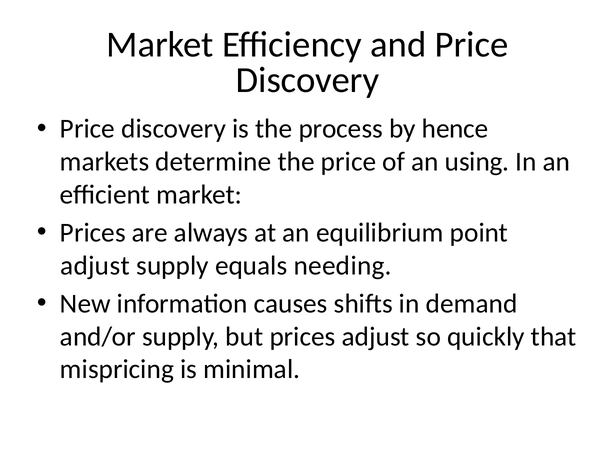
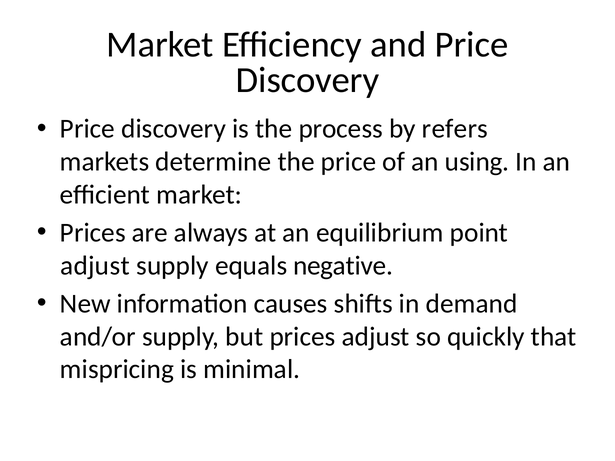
hence: hence -> refers (455, 129)
needing: needing -> negative (343, 266)
